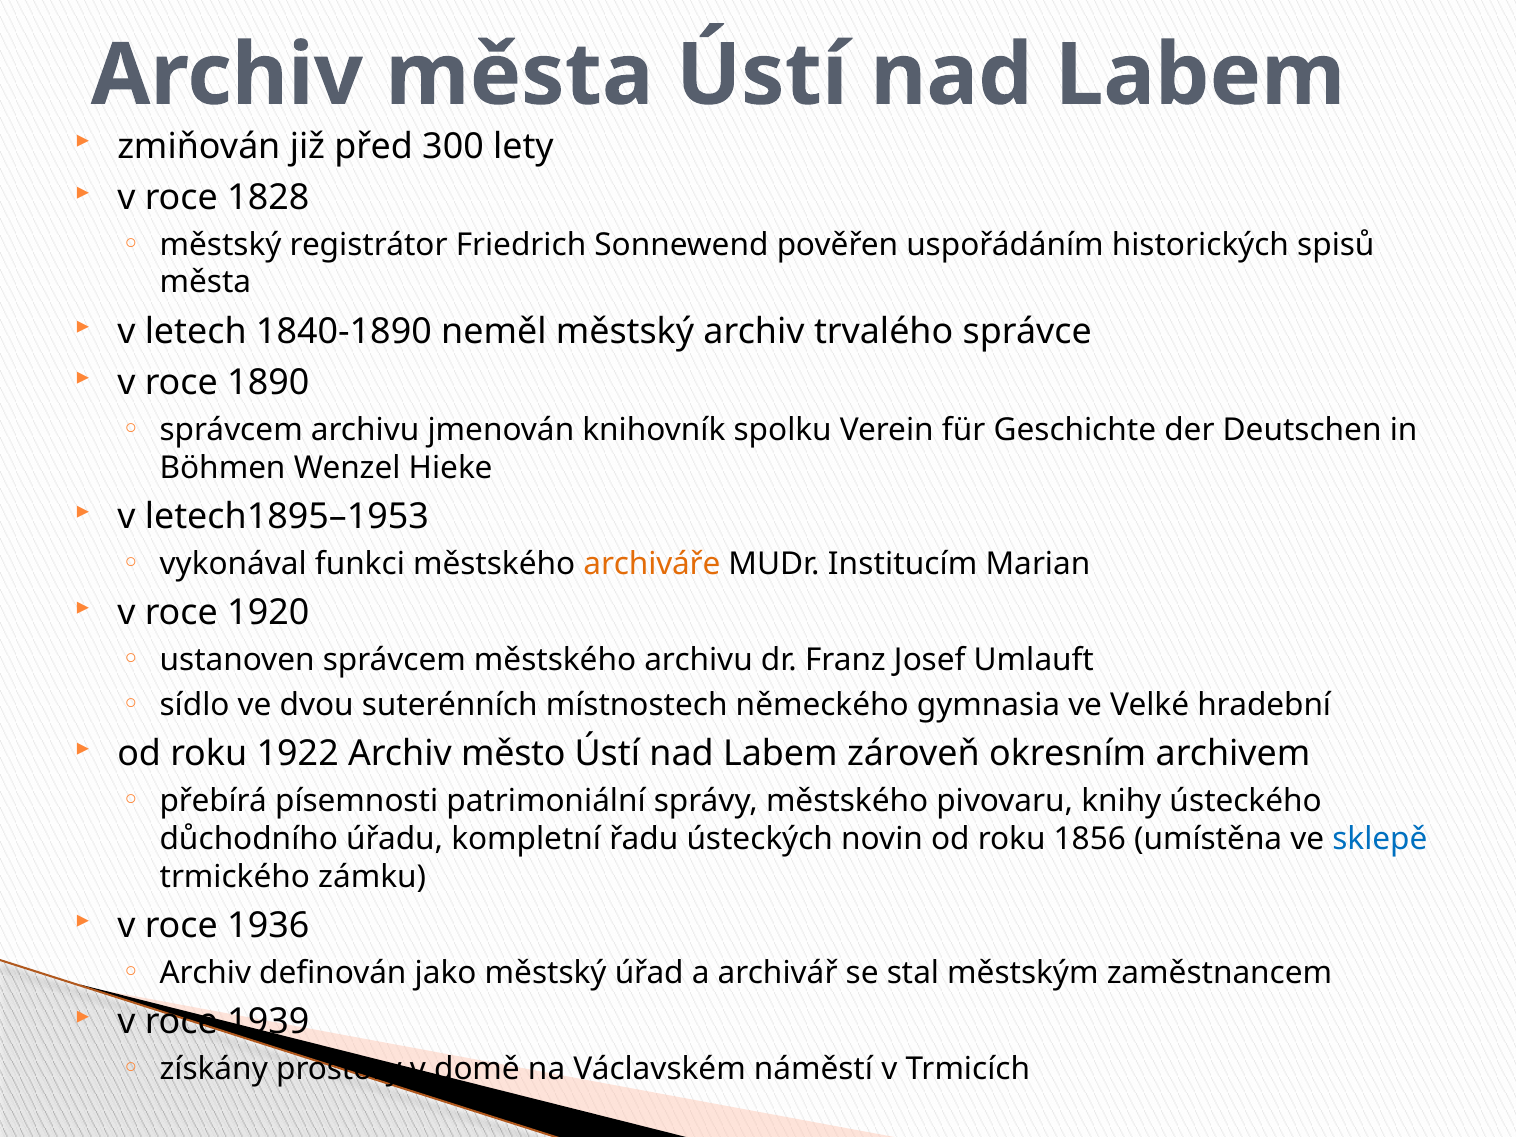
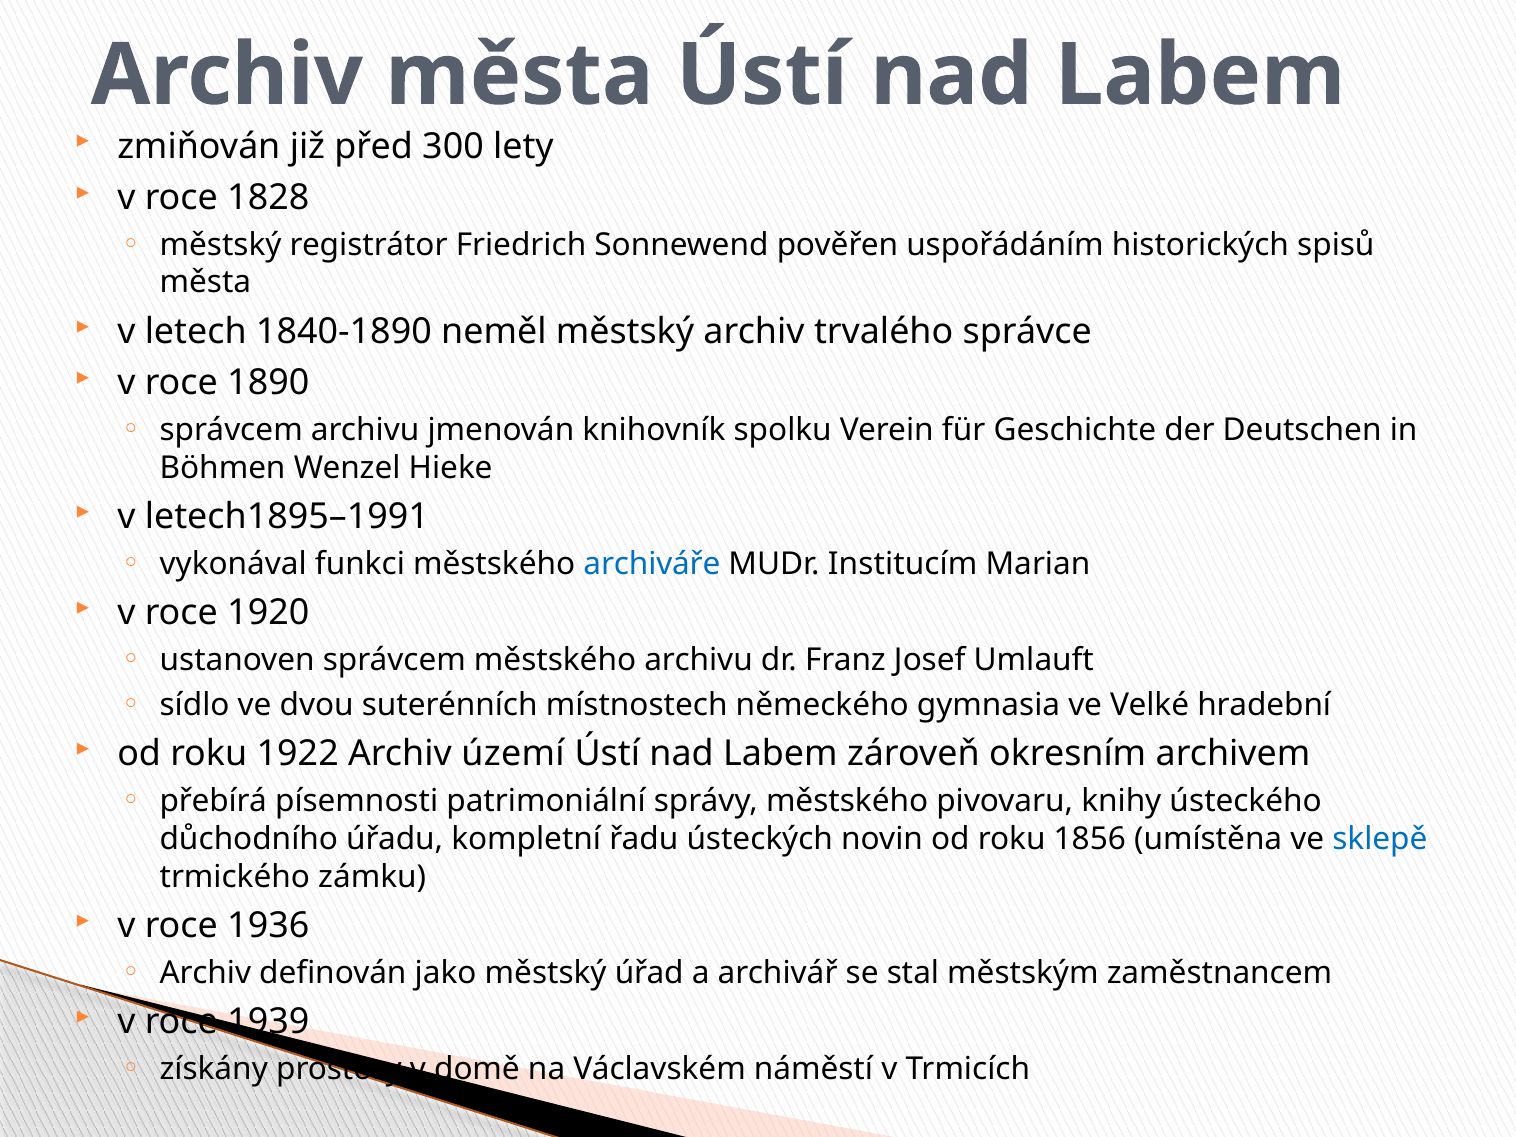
letech1895–1953: letech1895–1953 -> letech1895–1991 (287, 517)
archiváře colour: orange -> blue (652, 564)
město: město -> území (513, 754)
